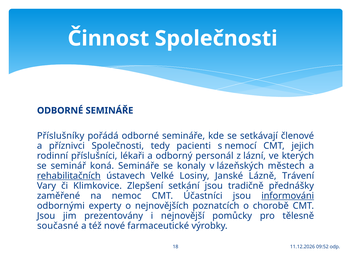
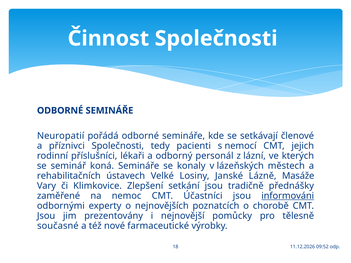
Příslušníky: Příslušníky -> Neuropatií (61, 136)
rehabilitačních underline: present -> none (69, 176)
Trávení: Trávení -> Masáže (298, 176)
